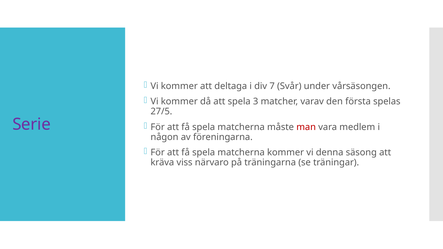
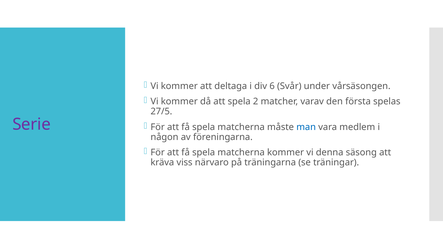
7: 7 -> 6 (272, 86)
3: 3 -> 2 (256, 102)
man colour: red -> blue (306, 127)
